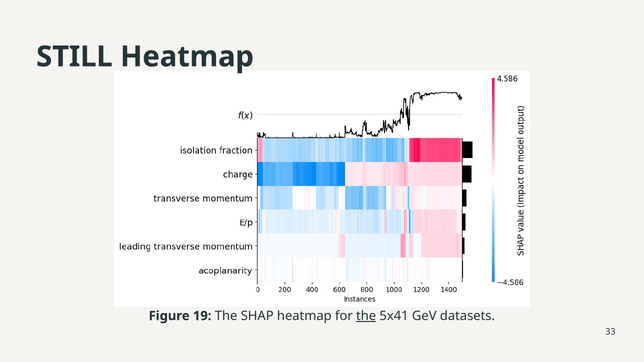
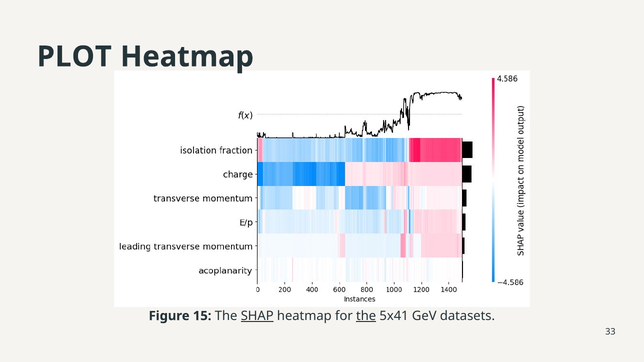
STILL: STILL -> PLOT (74, 57)
19: 19 -> 15 (202, 316)
SHAP underline: none -> present (257, 316)
